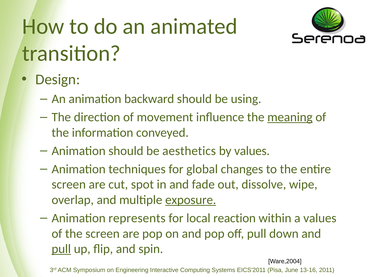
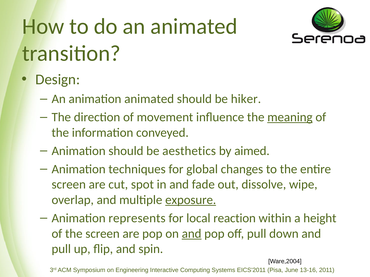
animation backward: backward -> animated (149, 99)
using: using -> hiker (246, 99)
by values: values -> aimed (252, 151)
a values: values -> height (320, 219)
and underline: none -> present (192, 234)
pull underline: present -> none (61, 249)
